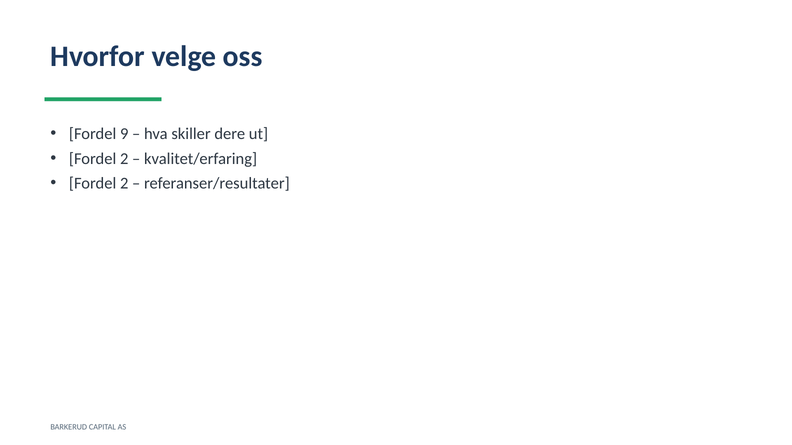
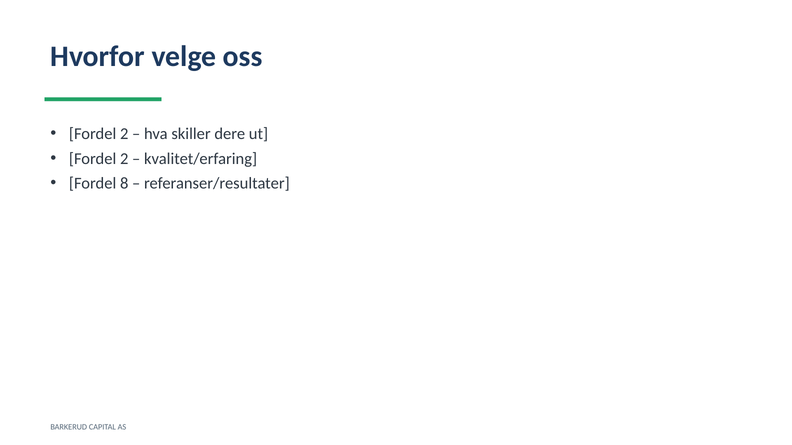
9: 9 -> 2 (124, 134)
2: 2 -> 8 (124, 184)
